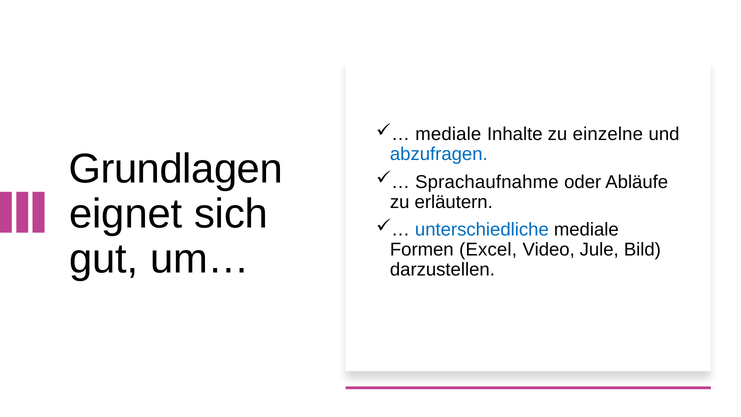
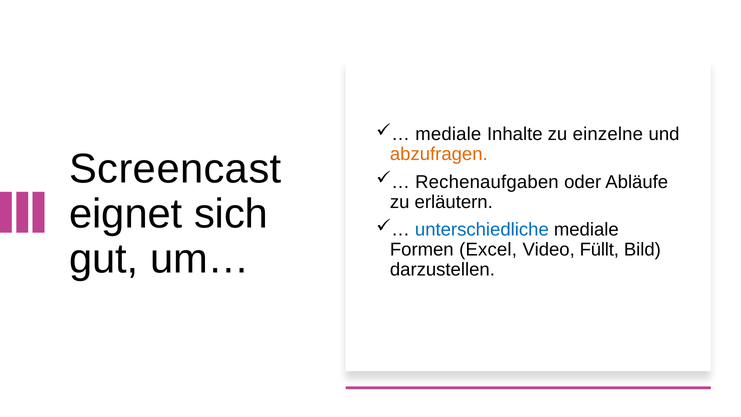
abzufragen colour: blue -> orange (439, 154)
Grundlagen: Grundlagen -> Screencast (175, 169)
Sprachaufnahme: Sprachaufnahme -> Rechenaufgaben (487, 182)
Jule: Jule -> Füllt (599, 250)
